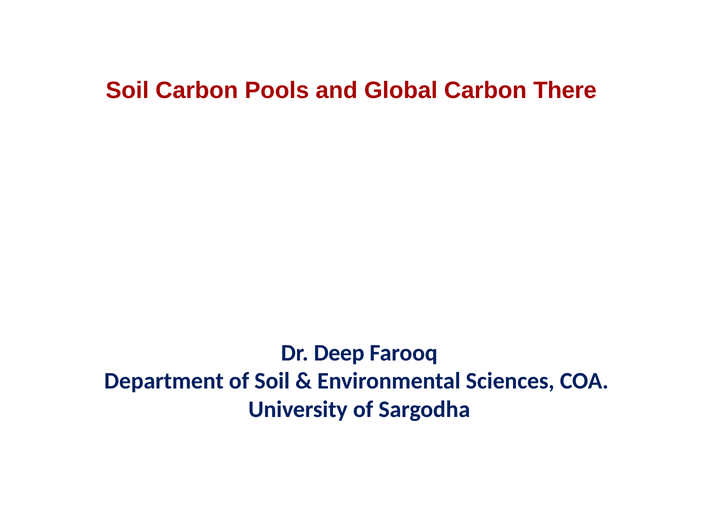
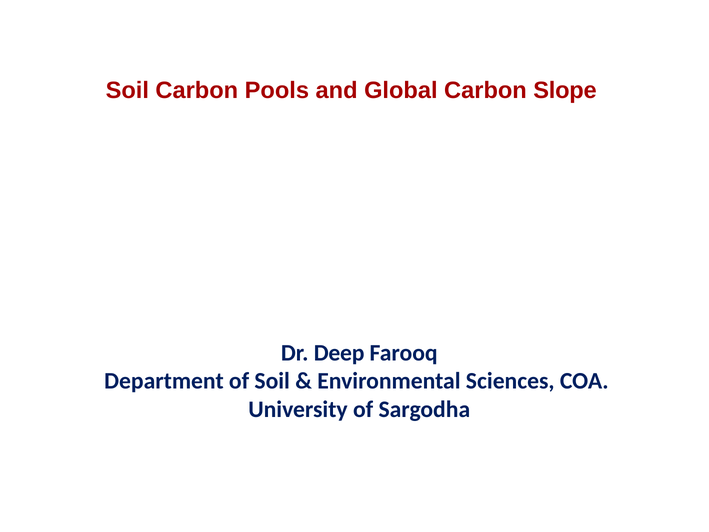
There: There -> Slope (565, 91)
